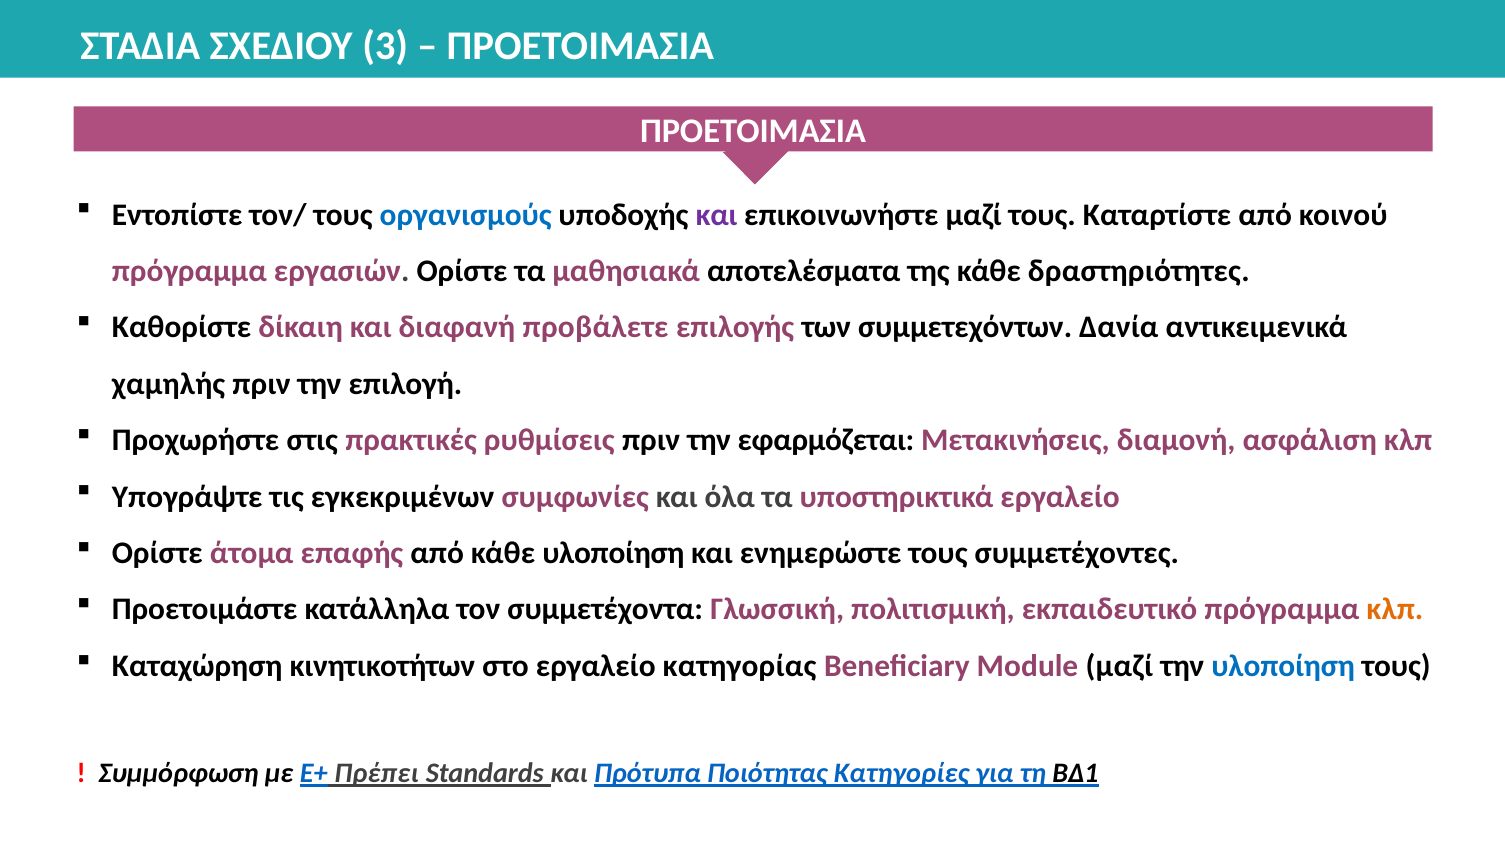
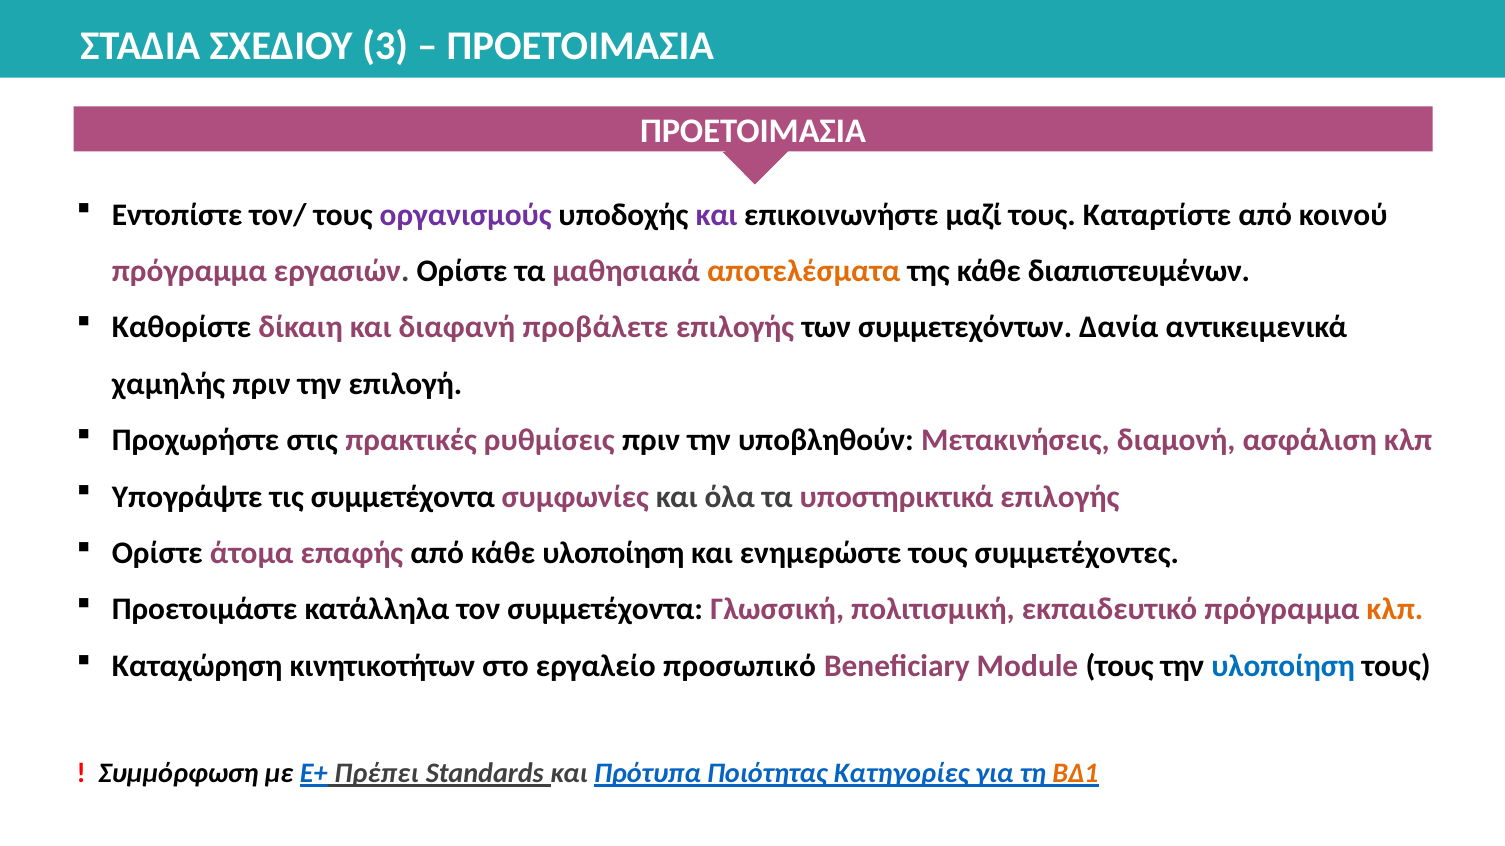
οργανισμούς colour: blue -> purple (466, 215)
αποτελέσματα colour: black -> orange (804, 271)
δραστηριότητες: δραστηριότητες -> διαπιστευμένων (1139, 271)
εφαρμόζεται: εφαρμόζεται -> υποβληθούν (826, 441)
τις εγκεκριμένων: εγκεκριμένων -> συμμετέχοντα (403, 497)
υποστηρικτικά εργαλείο: εργαλείο -> επιλογής (1060, 497)
κατηγορίας: κατηγορίας -> προσωπικό (740, 666)
Module μαζί: μαζί -> τους (1120, 666)
ΒΔ1 colour: black -> orange (1075, 773)
